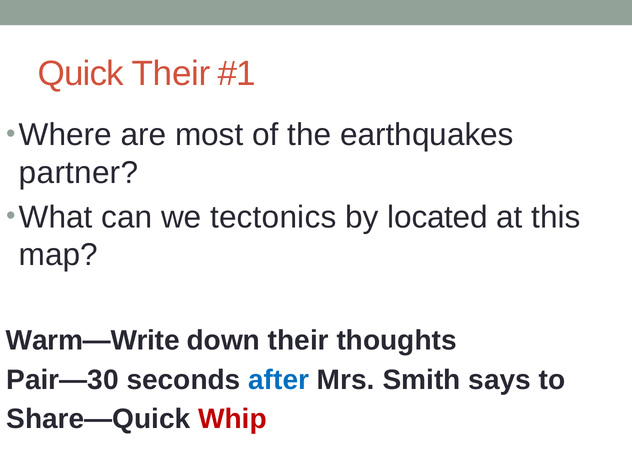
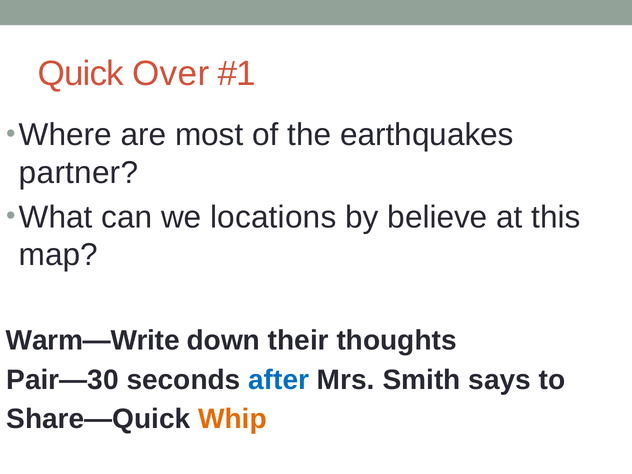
Quick Their: Their -> Over (171, 74)
tectonics: tectonics -> locations (273, 217)
located: located -> believe (437, 217)
Whip colour: red -> orange (233, 419)
